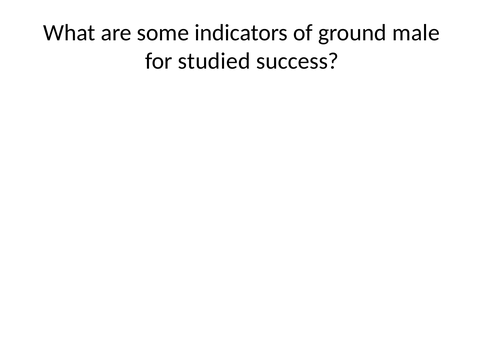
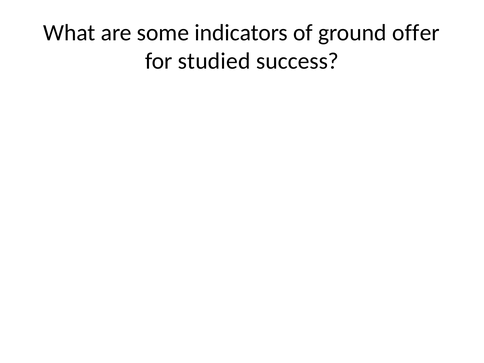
male: male -> offer (416, 33)
